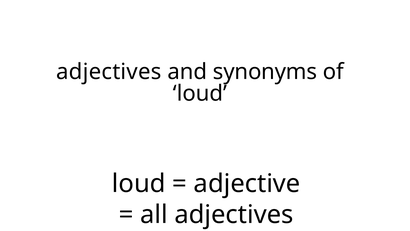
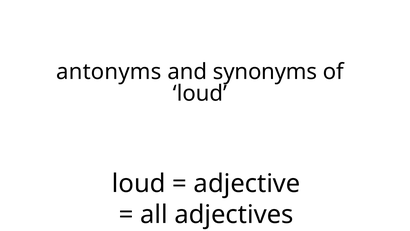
adjectives: adjectives -> antonyms (109, 72)
